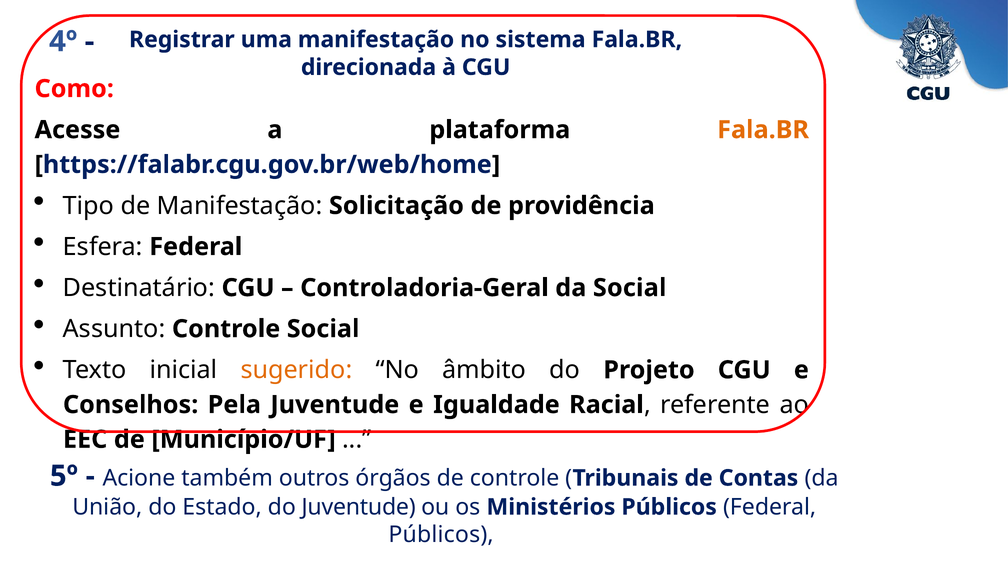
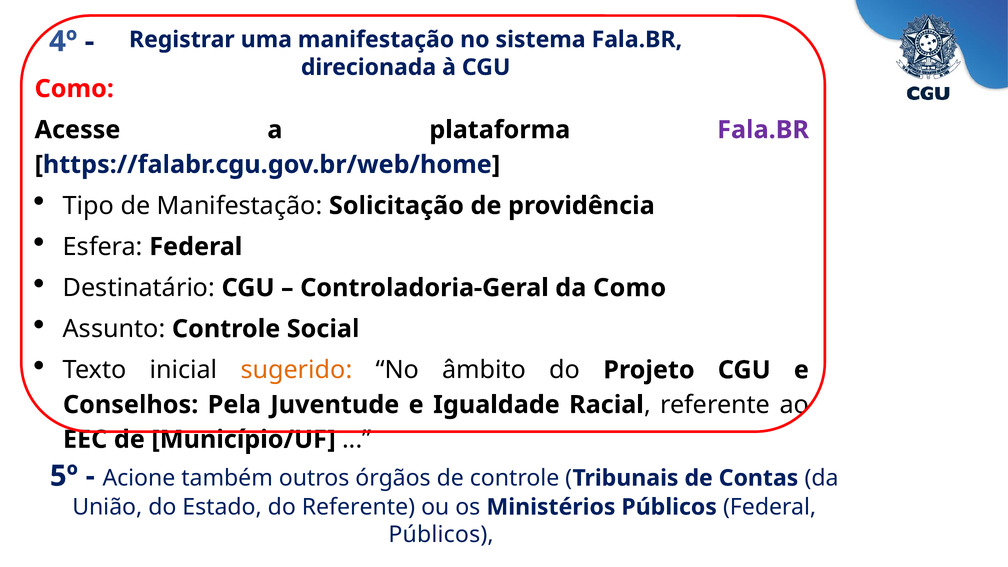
Fala.BR colour: orange -> purple (763, 130)
da Social: Social -> Como (630, 288)
do Juventude: Juventude -> Referente (358, 507)
